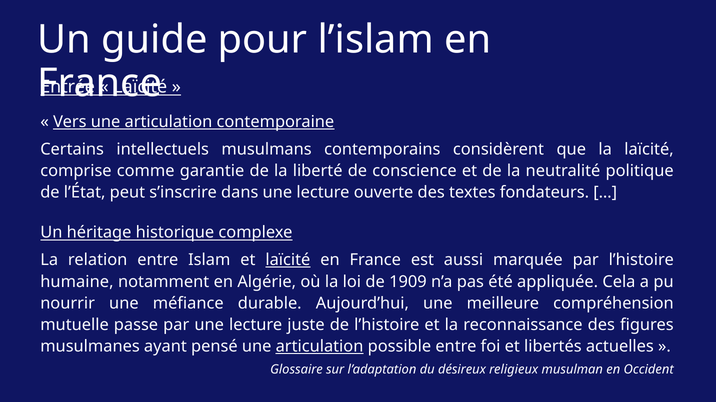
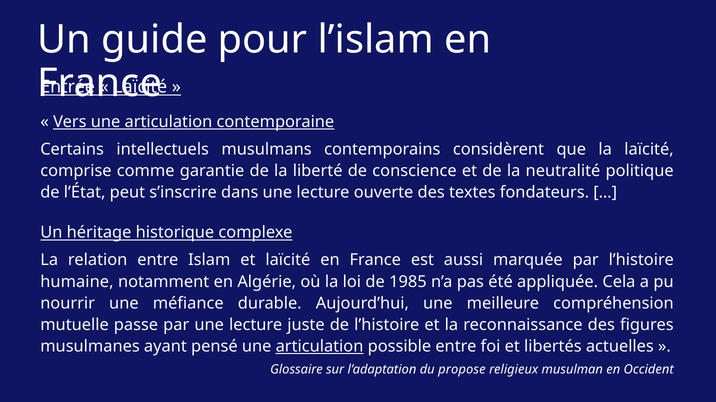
laïcité underline: present -> none (288, 260)
1909: 1909 -> 1985 (408, 282)
désireux: désireux -> propose (462, 370)
